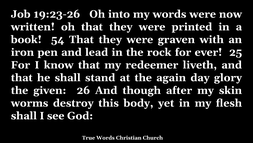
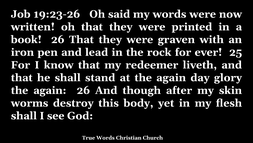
into: into -> said (119, 14)
book 54: 54 -> 26 (58, 39)
given: given -> again (50, 90)
